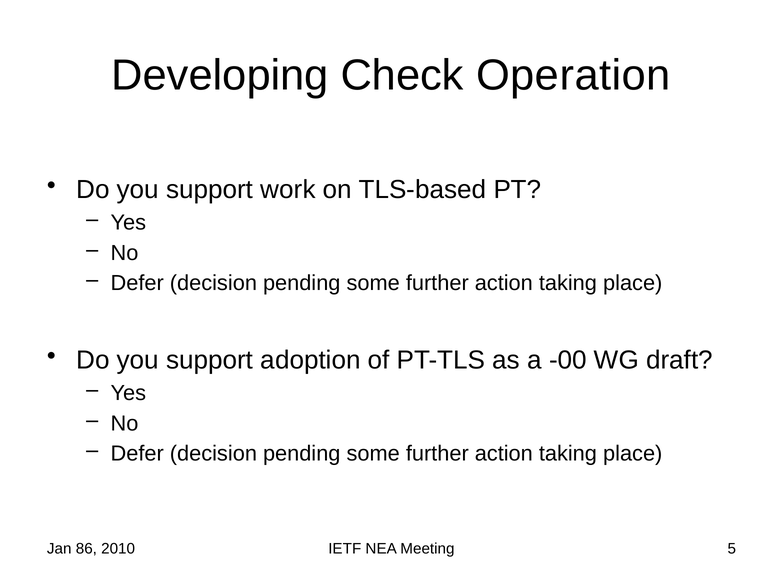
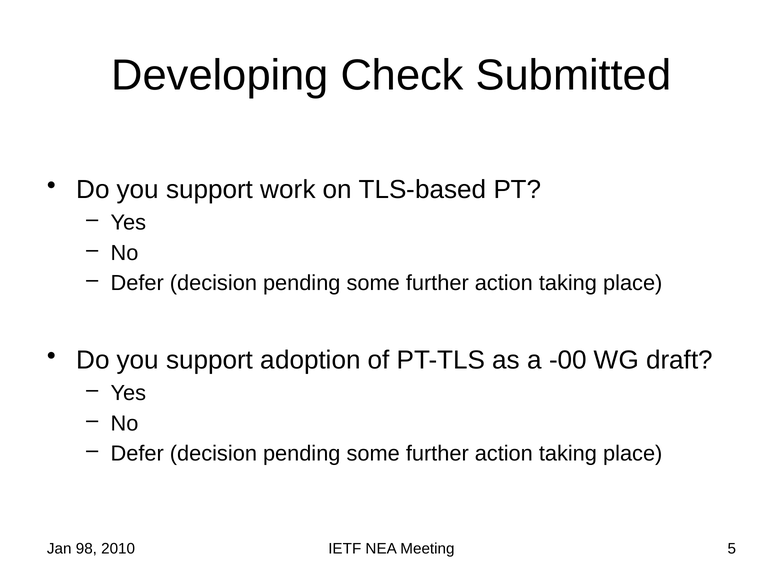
Operation: Operation -> Submitted (574, 75)
86: 86 -> 98 (86, 549)
